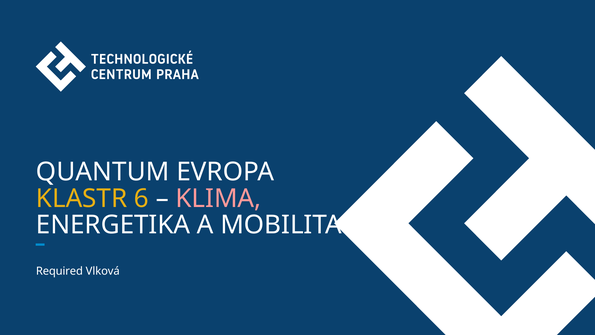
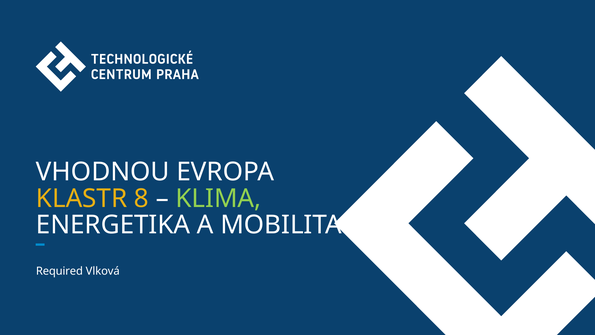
QUANTUM: QUANTUM -> VHODNOU (103, 172)
6: 6 -> 8 (141, 198)
KLIMA colour: pink -> light green (218, 198)
